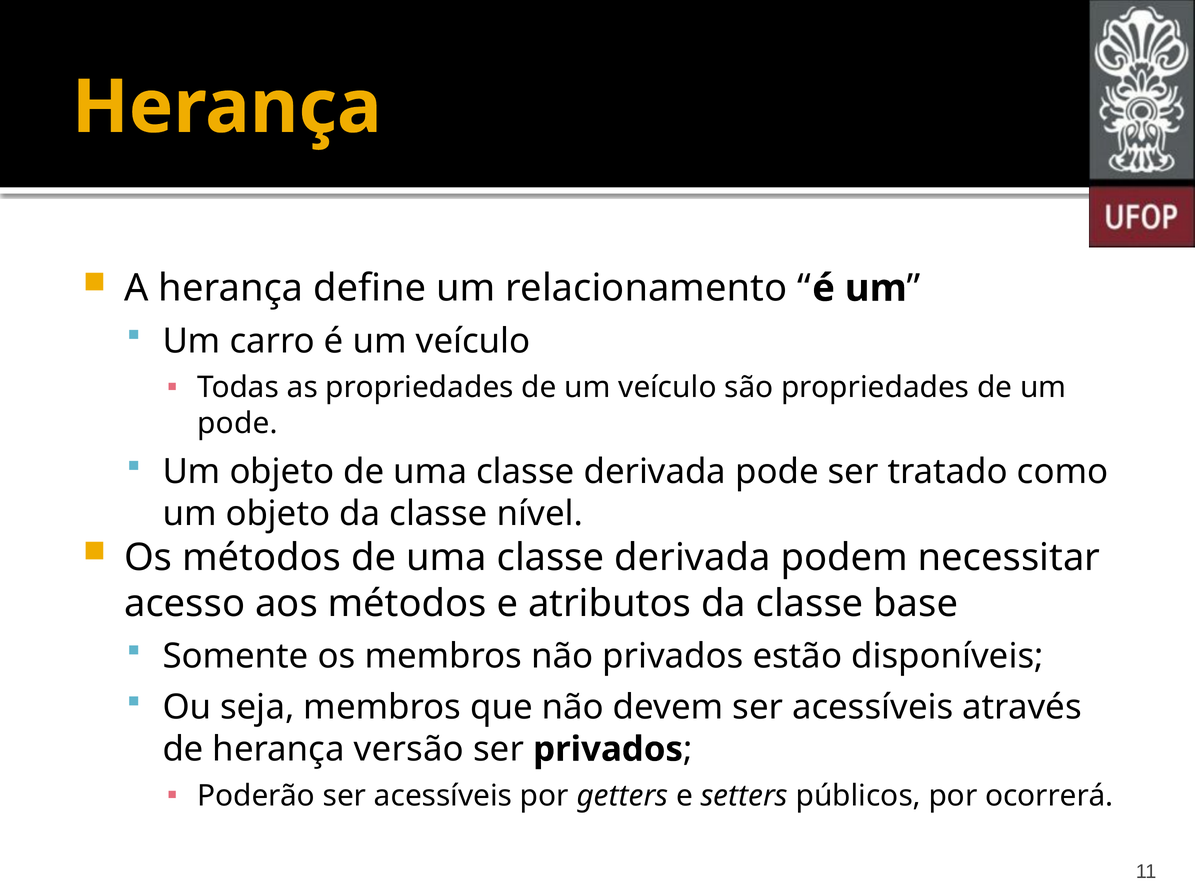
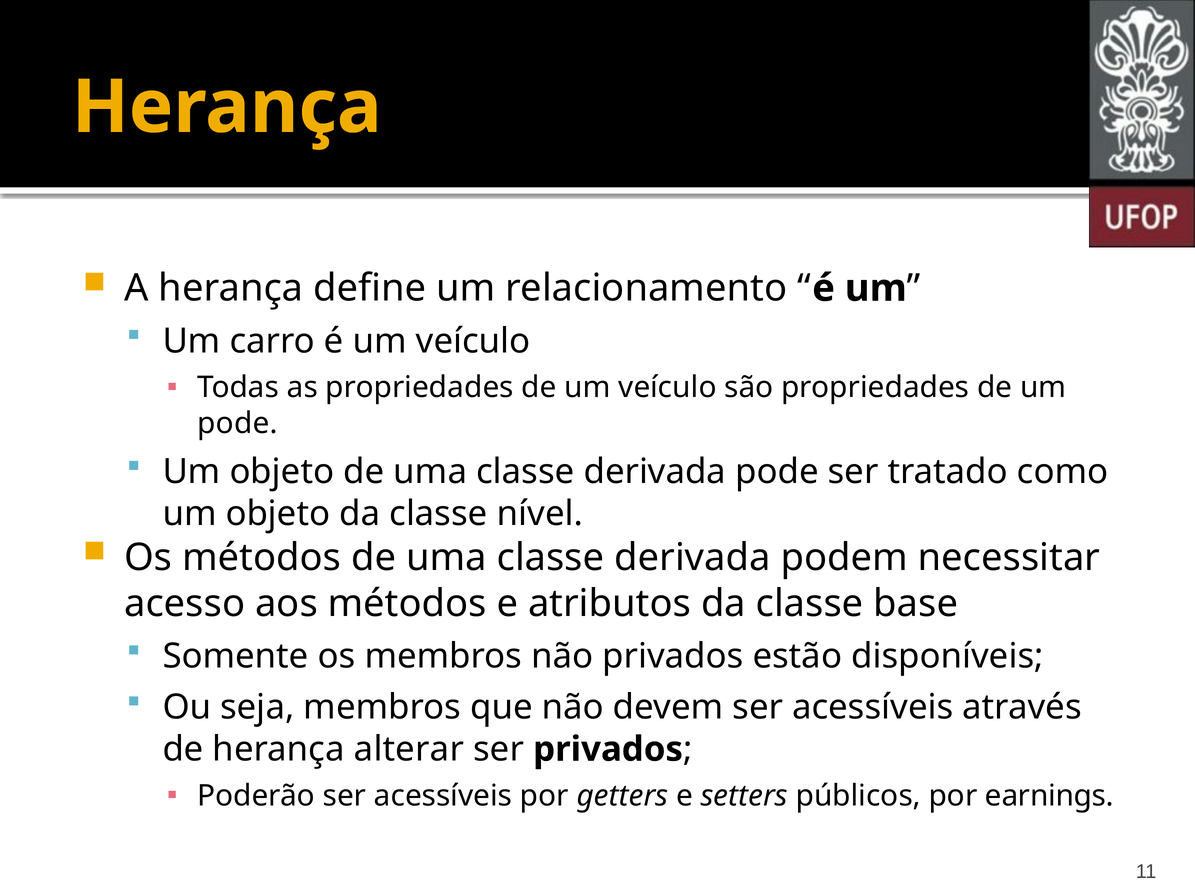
versão: versão -> alterar (409, 749)
ocorrerá: ocorrerá -> earnings (1049, 796)
